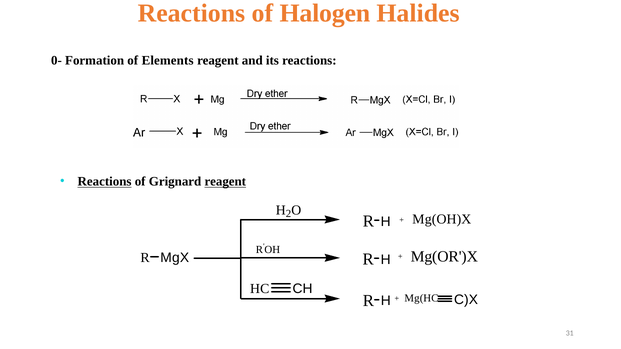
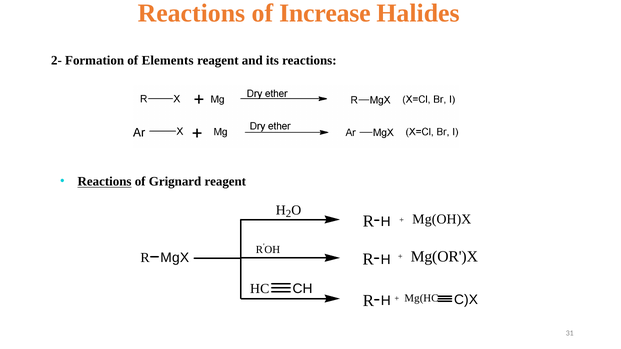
Halogen: Halogen -> Increase (325, 13)
0-: 0- -> 2- (57, 60)
reagent underline: present -> none (225, 182)
